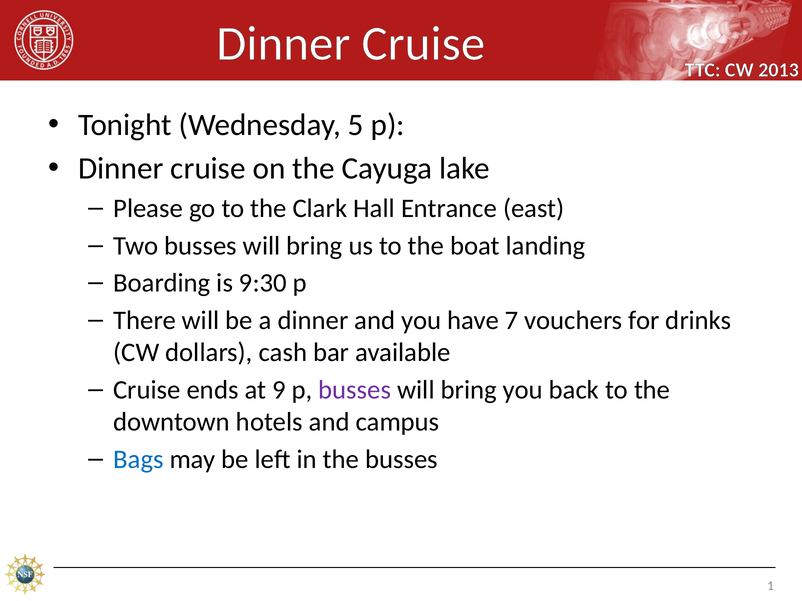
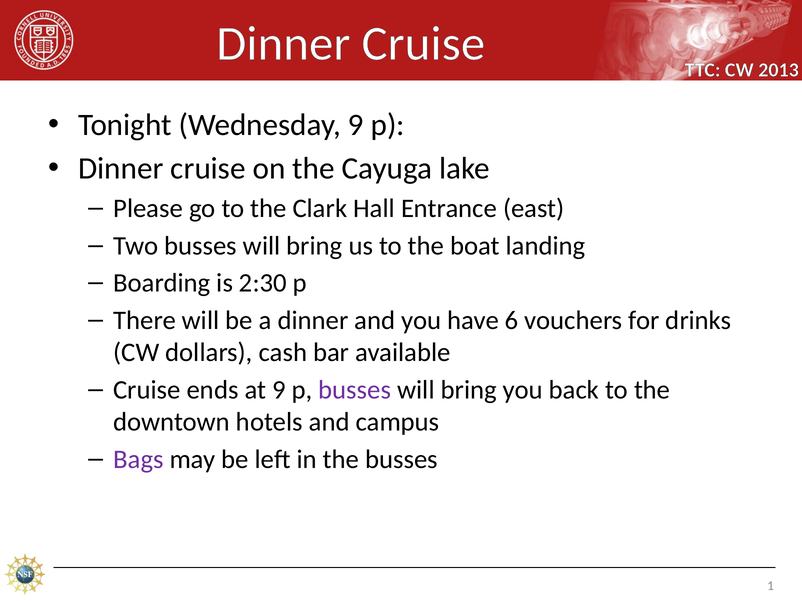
Wednesday 5: 5 -> 9 (356, 125)
9:30: 9:30 -> 2:30 (263, 283)
7: 7 -> 6 (512, 321)
Bags colour: blue -> purple (138, 460)
